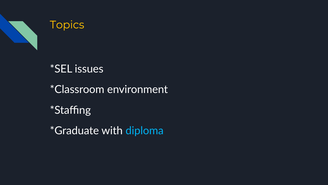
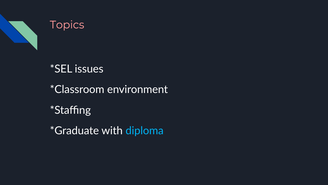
Topics colour: yellow -> pink (67, 25)
